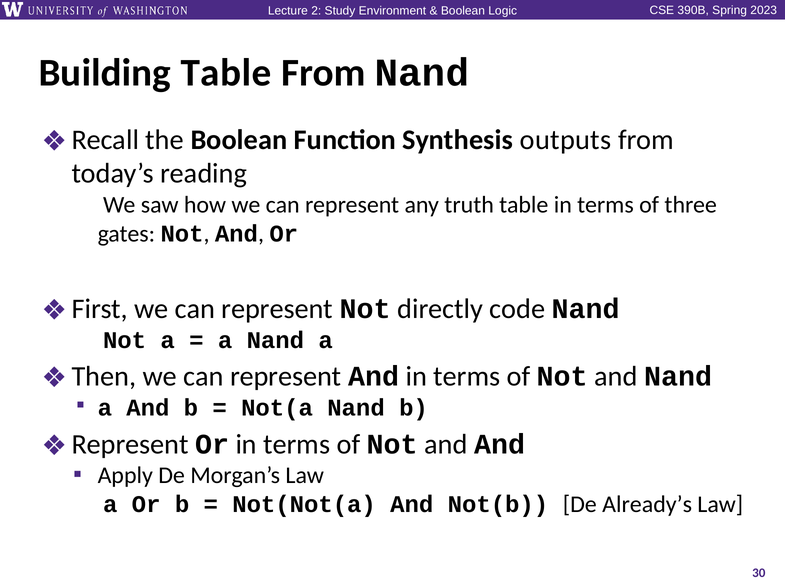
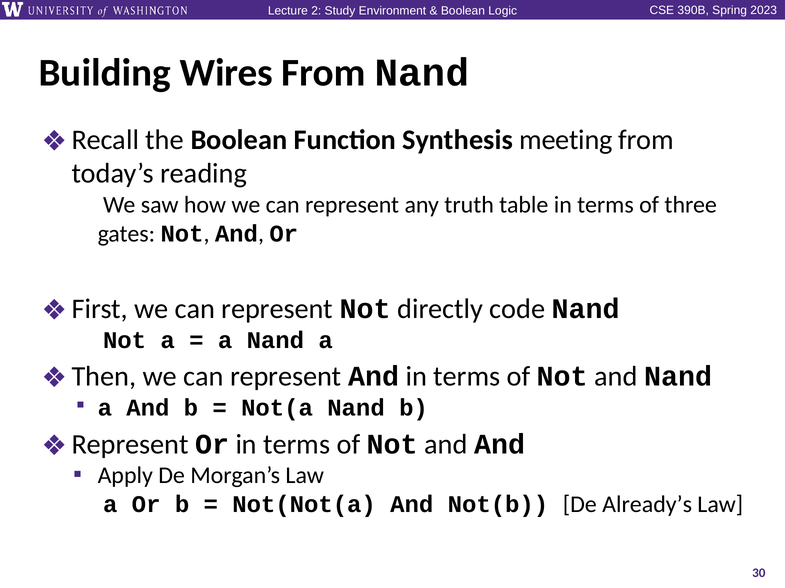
Building Table: Table -> Wires (226, 73)
outputs: outputs -> meeting (566, 140)
